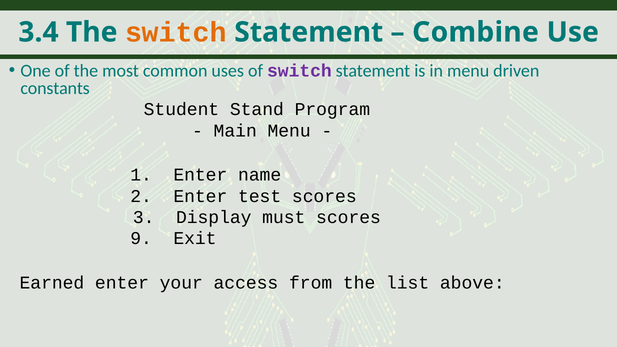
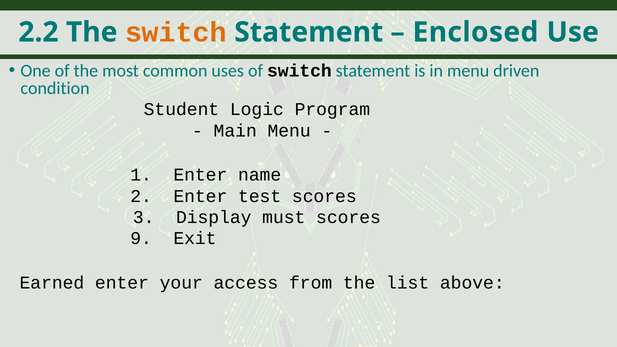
3.4: 3.4 -> 2.2 (38, 32)
Combine: Combine -> Enclosed (475, 32)
switch colour: purple -> black (299, 71)
constants: constants -> condition (55, 88)
Stand: Stand -> Logic (257, 109)
